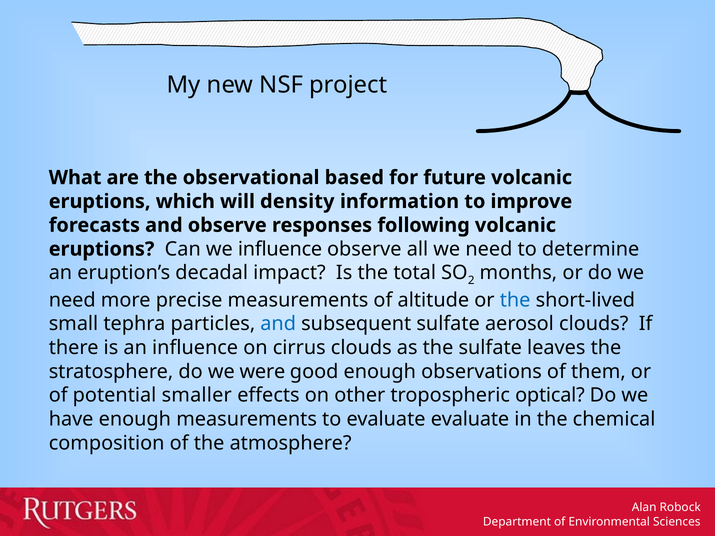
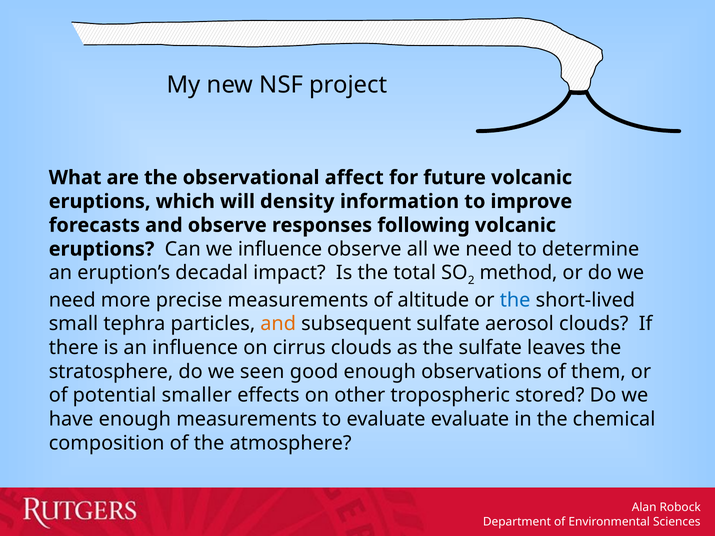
based: based -> affect (354, 178)
months: months -> method (518, 273)
and colour: blue -> orange (278, 324)
were: were -> seen (262, 372)
optical: optical -> stored (550, 396)
